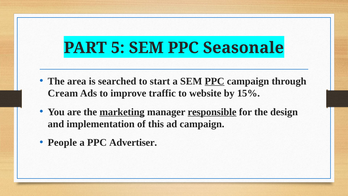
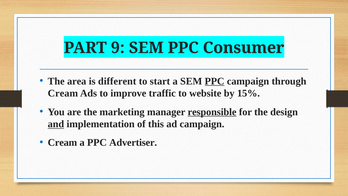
5: 5 -> 9 (118, 48)
Seasonale: Seasonale -> Consumer (244, 48)
searched: searched -> different (117, 81)
marketing underline: present -> none (122, 112)
and underline: none -> present (56, 124)
People: People -> Cream (62, 142)
